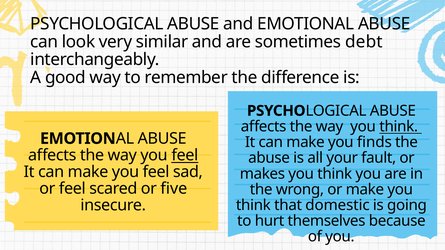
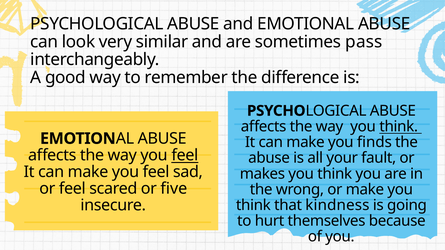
debt: debt -> pass (364, 42)
domestic: domestic -> kindness (337, 205)
